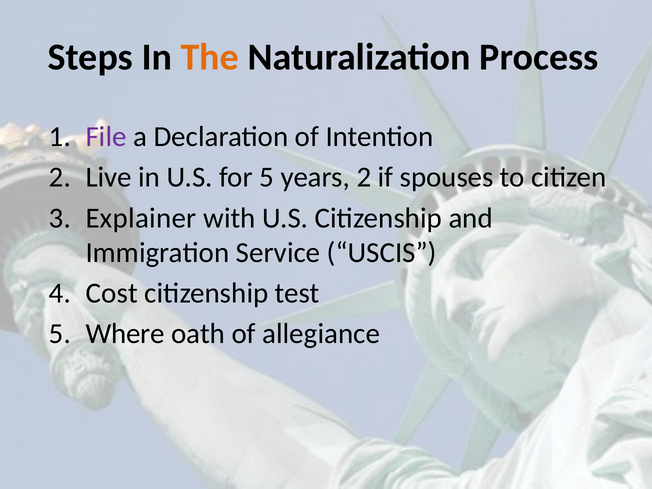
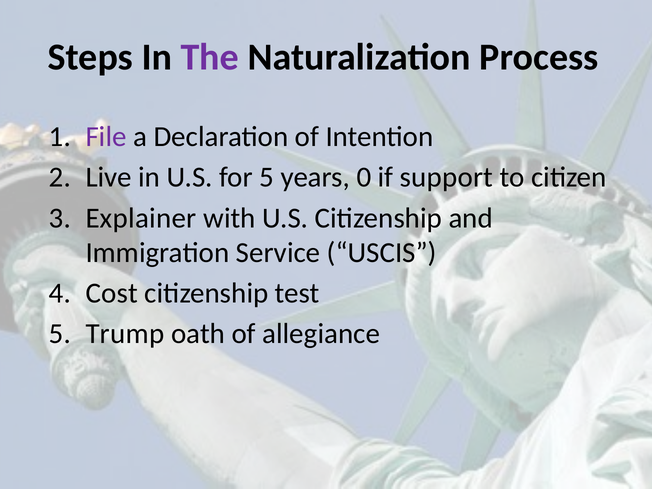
The colour: orange -> purple (210, 57)
years 2: 2 -> 0 (364, 177)
spouses: spouses -> support (446, 177)
Where: Where -> Trump (125, 334)
